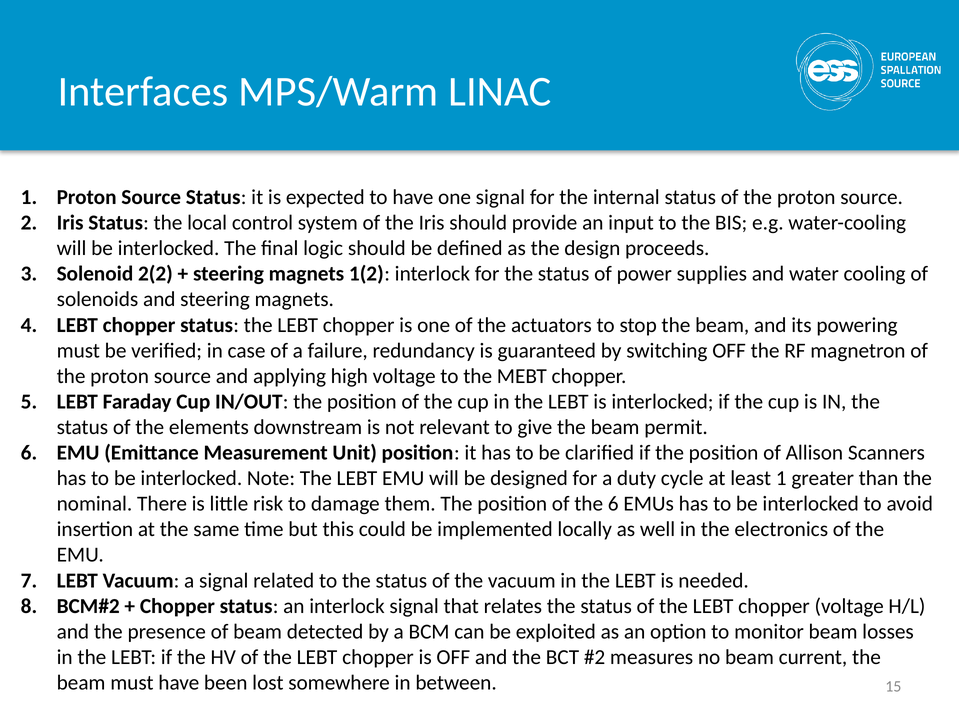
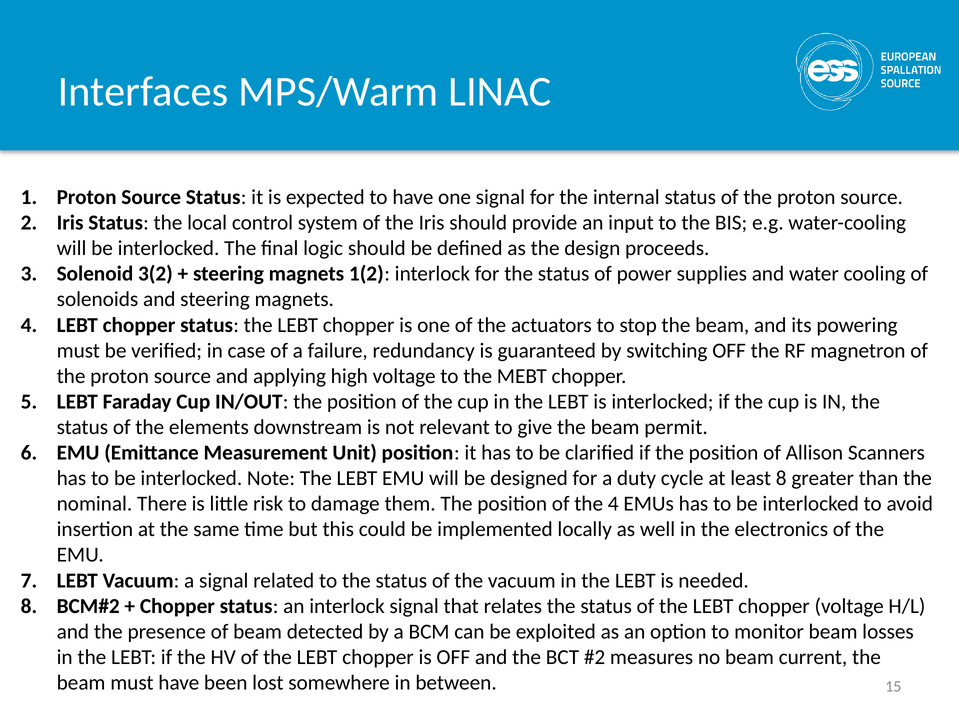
2(2: 2(2 -> 3(2 (155, 274)
least 1: 1 -> 8 (781, 478)
the 6: 6 -> 4 (613, 504)
